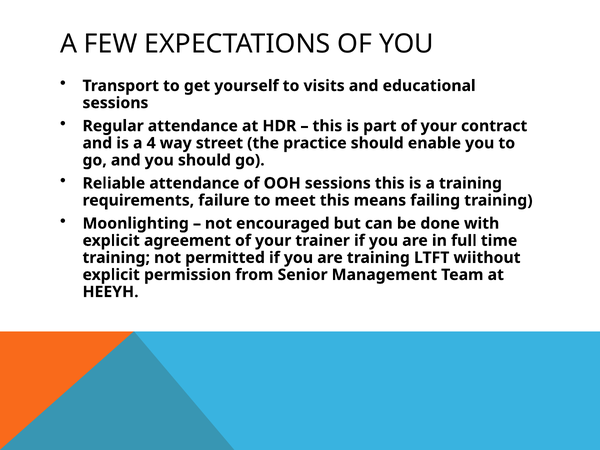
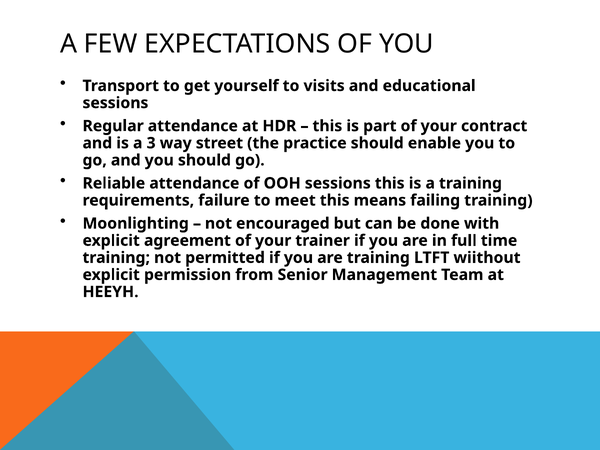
4: 4 -> 3 (151, 143)
